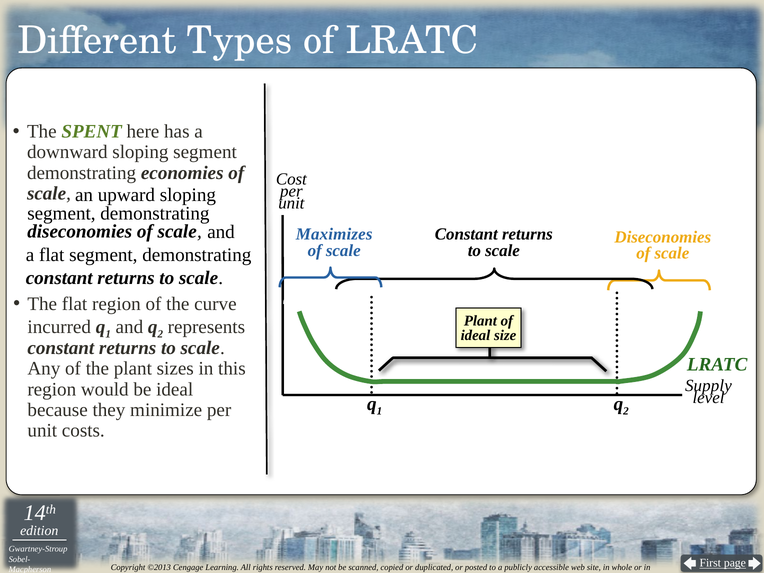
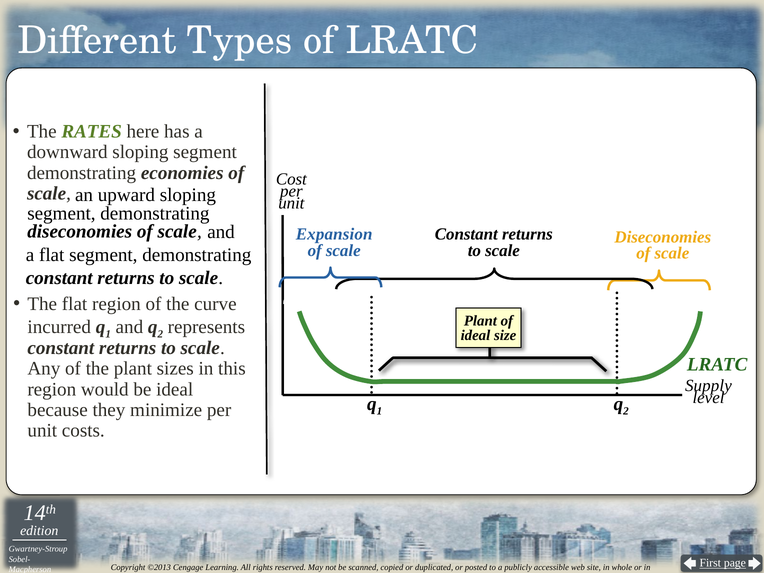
SPENT: SPENT -> RATES (92, 132)
Maximizes: Maximizes -> Expansion (334, 234)
